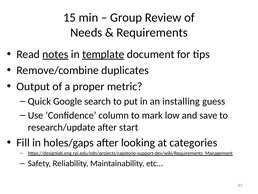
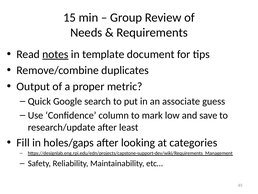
template underline: present -> none (103, 54)
installing: installing -> associate (181, 101)
start: start -> least (129, 127)
